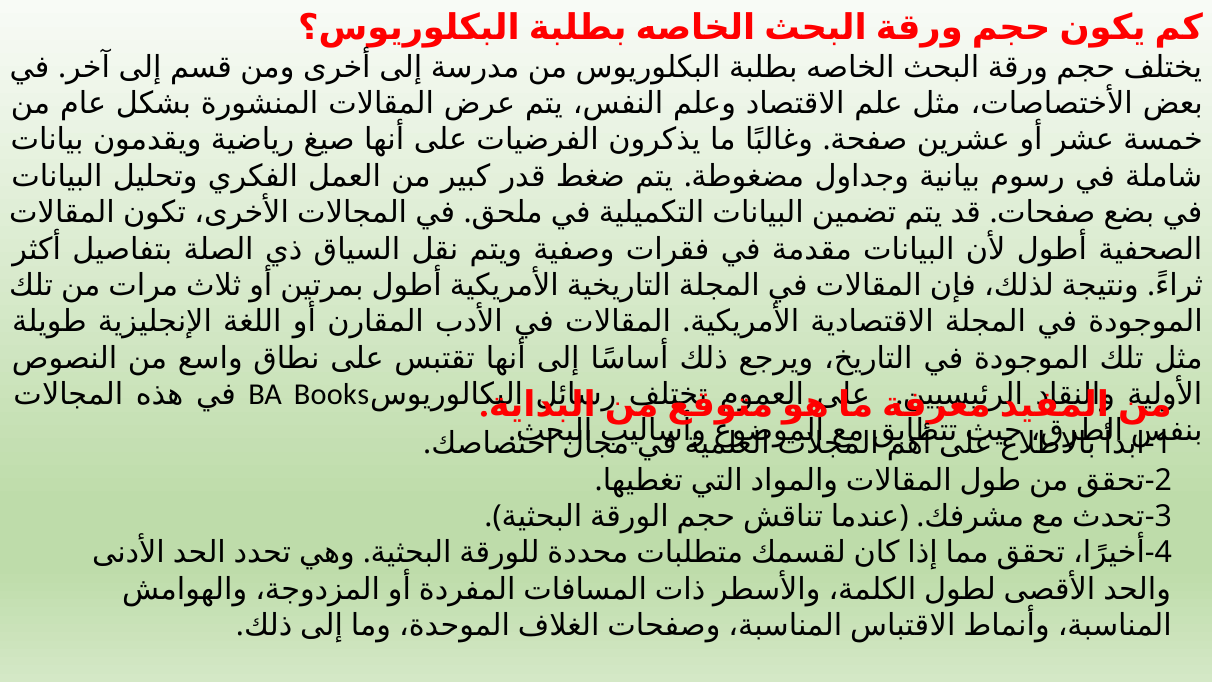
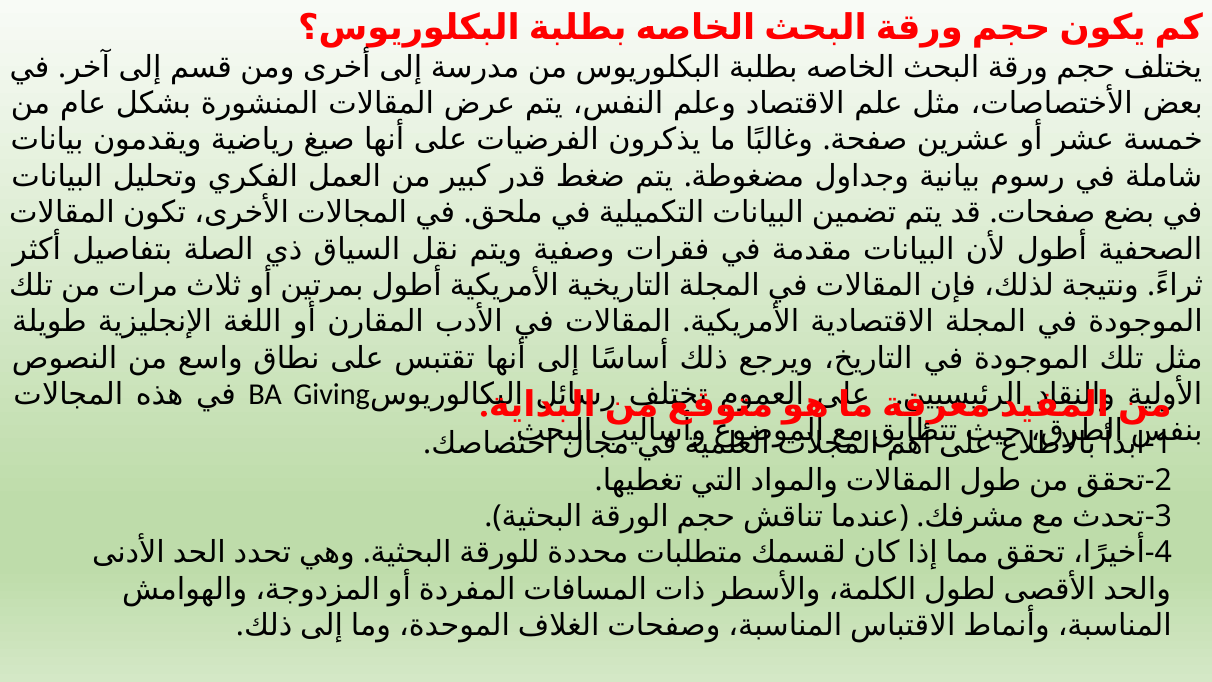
Books: Books -> Giving (332, 394)
